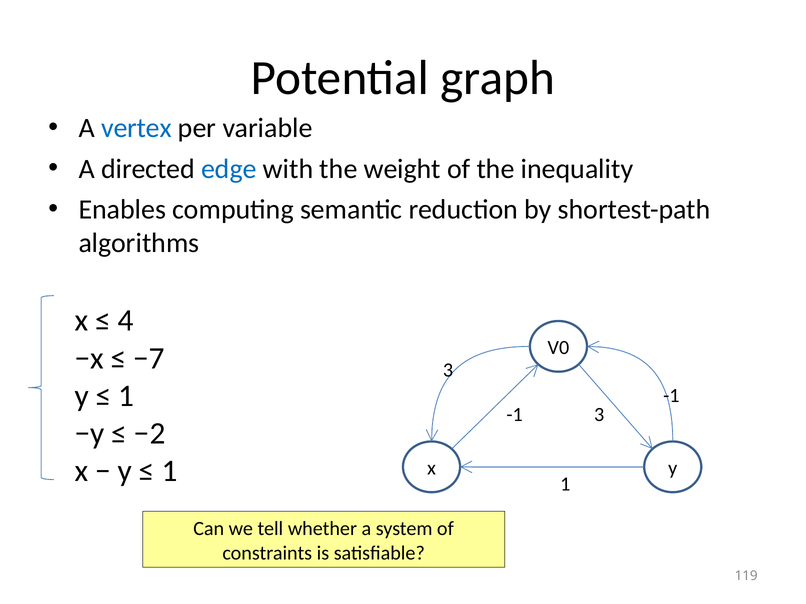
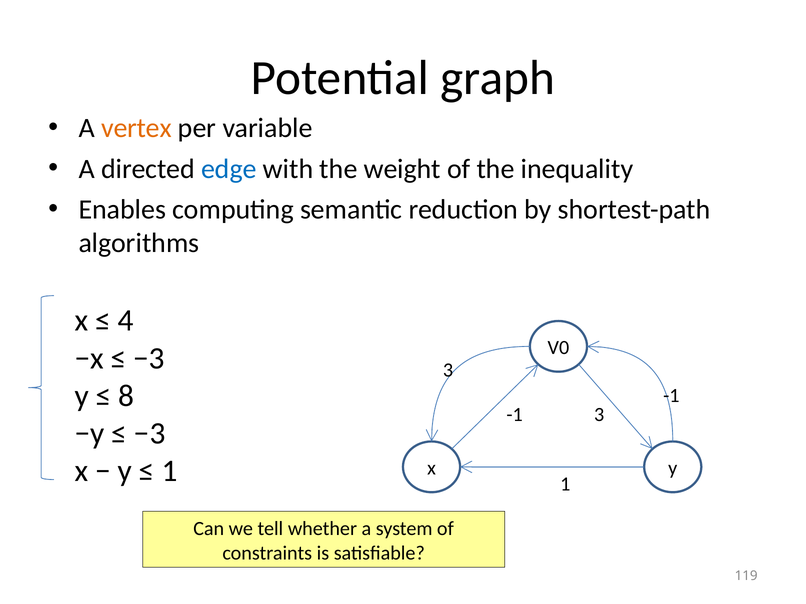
vertex colour: blue -> orange (136, 128)
−7: −7 -> −3 (149, 358)
1: 1 -> 8 (126, 396)
−2: −2 -> −3 (150, 434)
